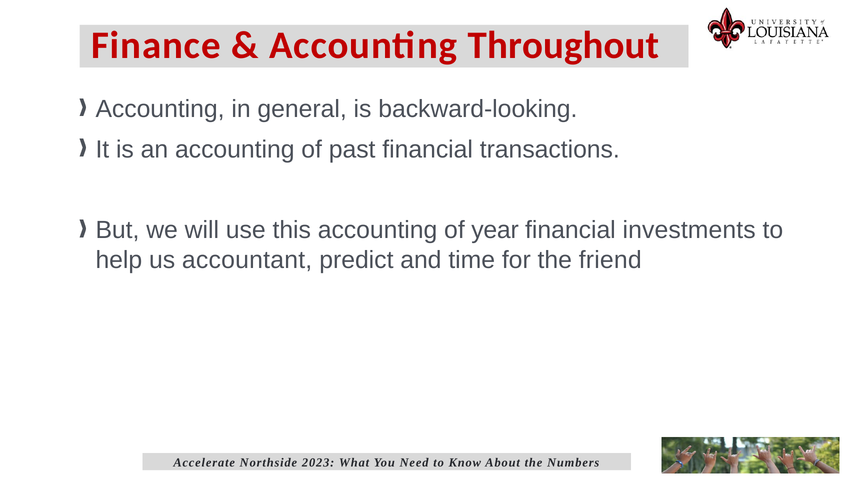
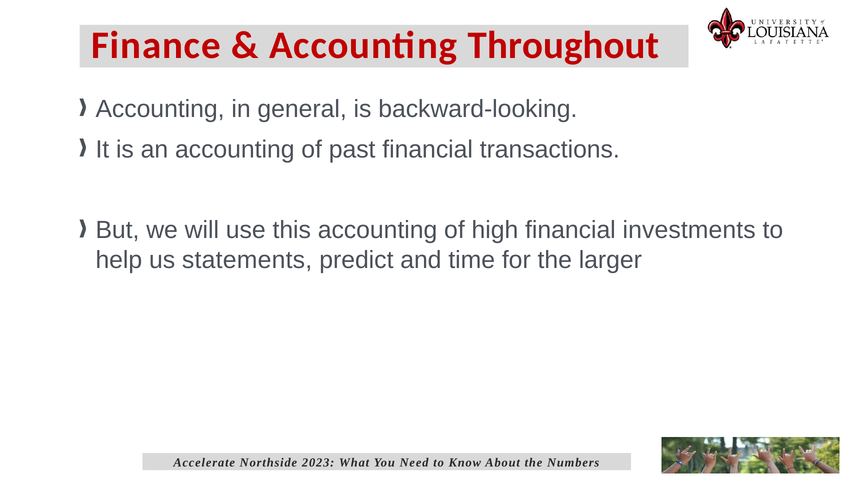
year: year -> high (495, 230)
accountant: accountant -> statements (247, 260)
friend: friend -> larger (610, 260)
